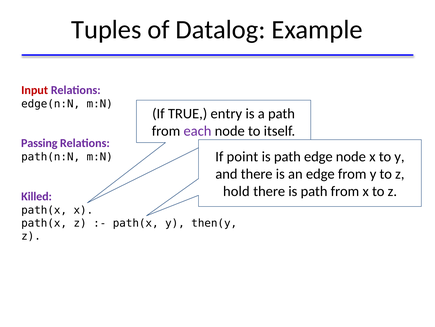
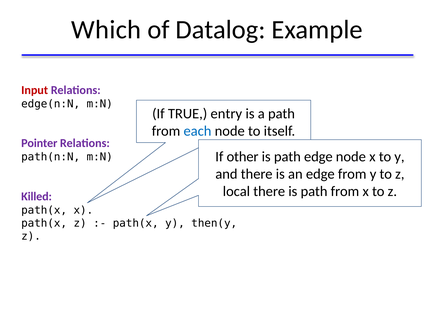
Tuples: Tuples -> Which (106, 30)
each colour: purple -> blue (197, 131)
Passing: Passing -> Pointer (39, 143)
point: point -> other (243, 156)
hold: hold -> local (236, 191)
